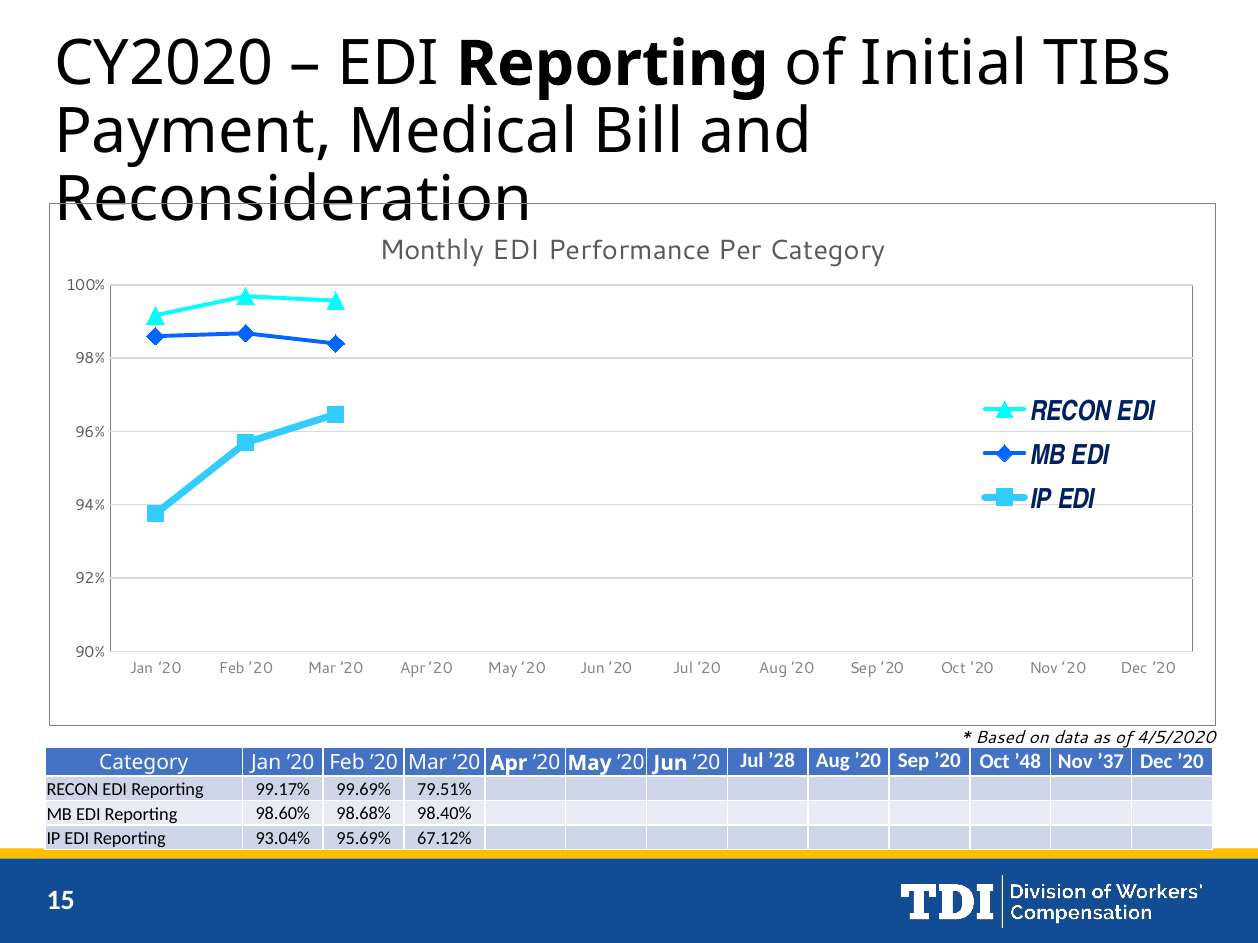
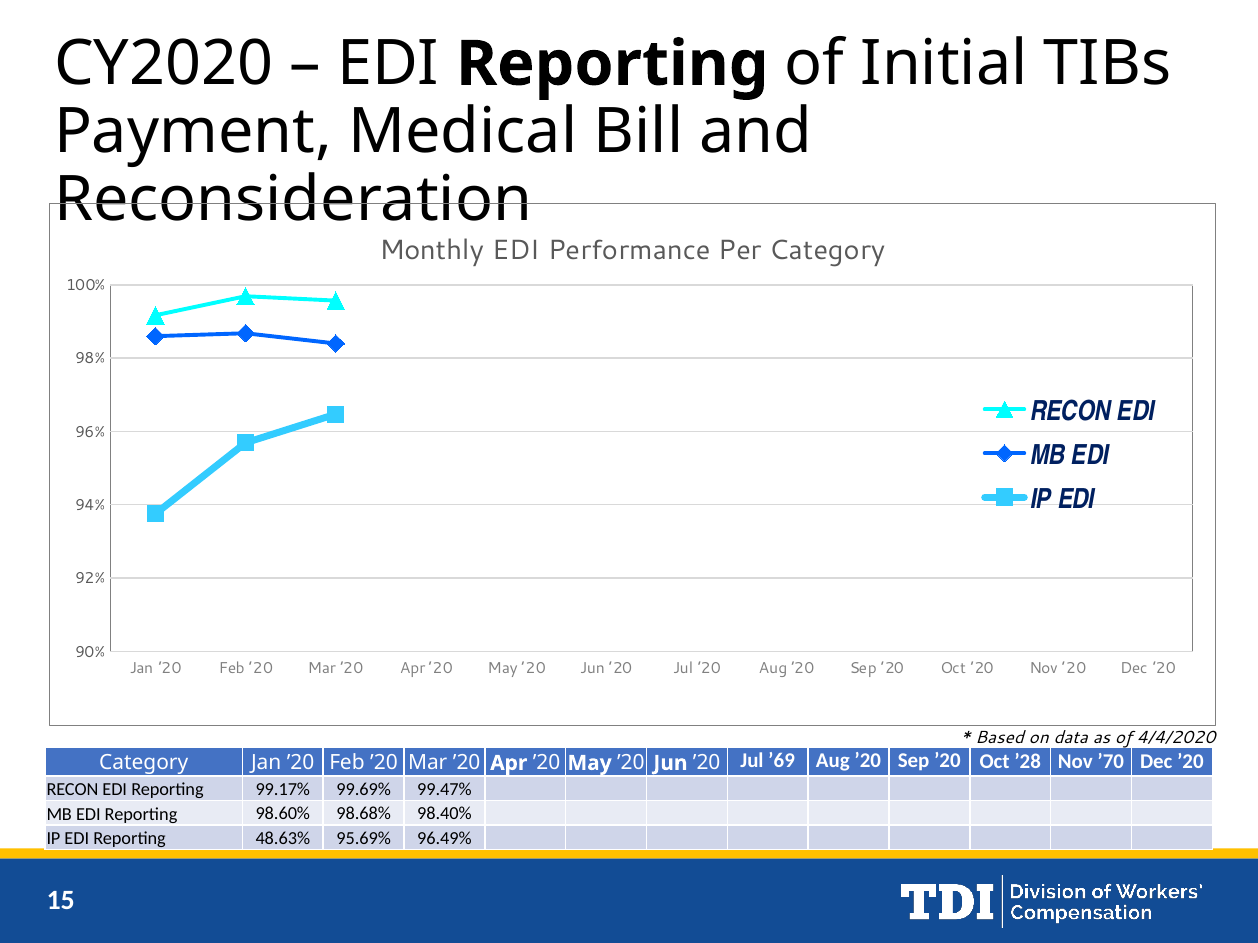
4/5/2020: 4/5/2020 -> 4/4/2020 (1176, 738)
’28: ’28 -> ’69 (782, 761)
’48: ’48 -> ’28 (1028, 762)
’37: ’37 -> ’70 (1111, 762)
79.51%: 79.51% -> 99.47% (444, 790)
93.04%: 93.04% -> 48.63% (283, 839)
67.12%: 67.12% -> 96.49% (444, 839)
